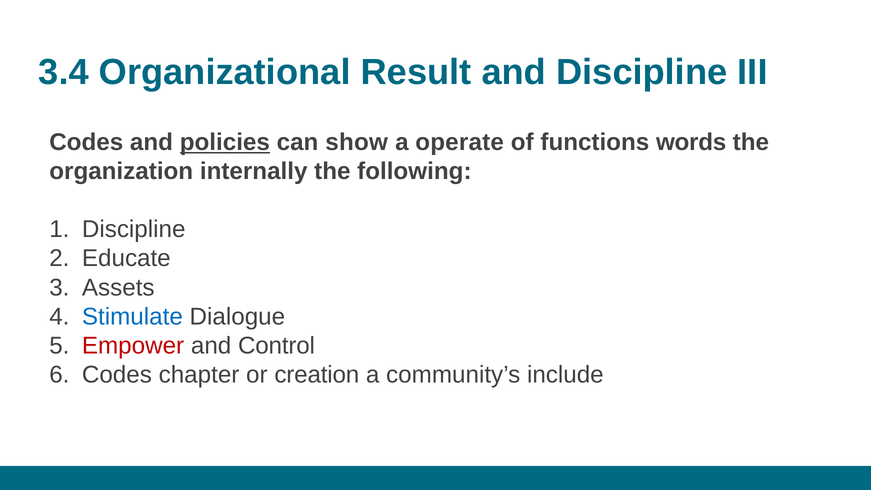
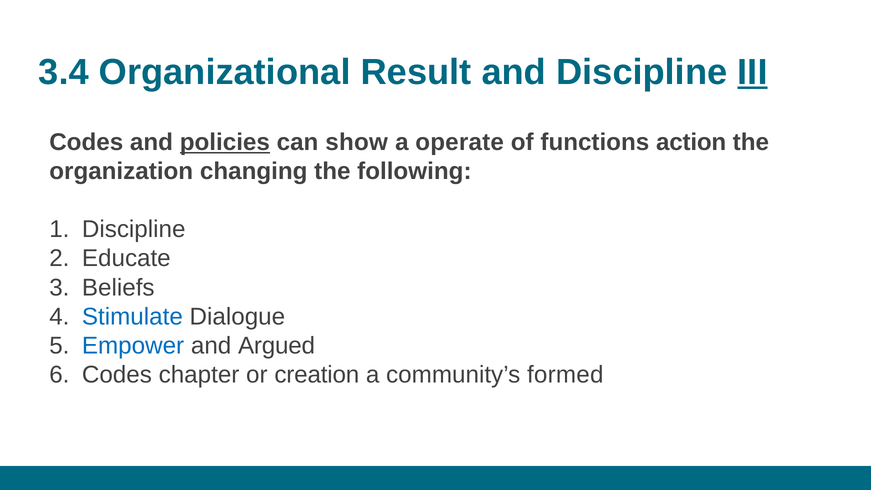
III underline: none -> present (753, 72)
words: words -> action (691, 142)
internally: internally -> changing (254, 171)
Assets: Assets -> Beliefs (118, 287)
Empower colour: red -> blue (133, 346)
Control: Control -> Argued (277, 346)
include: include -> formed (565, 375)
